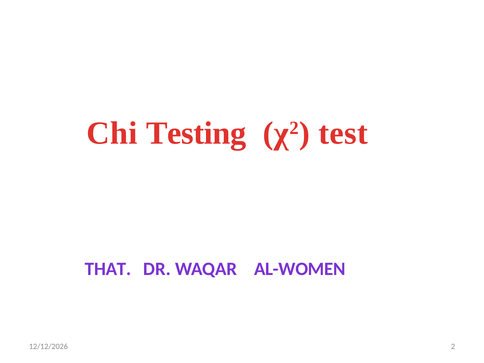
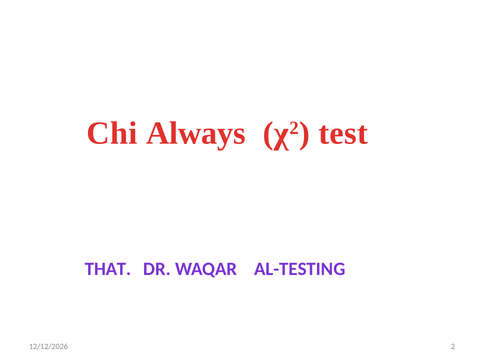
Testing: Testing -> Always (196, 133)
AL-WOMEN: AL-WOMEN -> AL-TESTING (300, 269)
